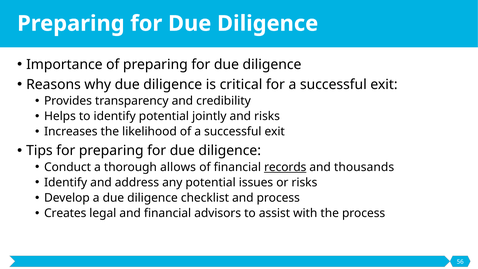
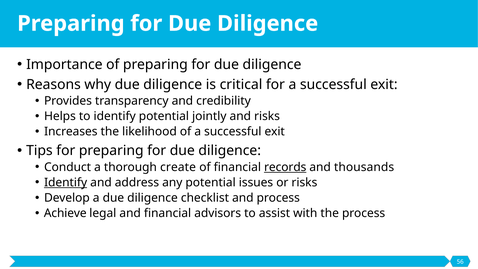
allows: allows -> create (178, 167)
Identify underline: none -> present (66, 182)
Creates: Creates -> Achieve (65, 213)
